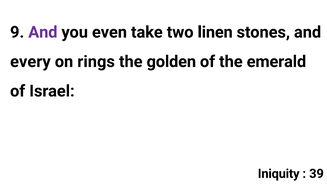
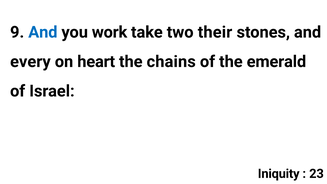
And colour: purple -> blue (43, 32)
even: even -> work (110, 32)
linen: linen -> their (215, 32)
rings: rings -> heart (96, 62)
golden: golden -> chains (171, 62)
39: 39 -> 23 (316, 174)
